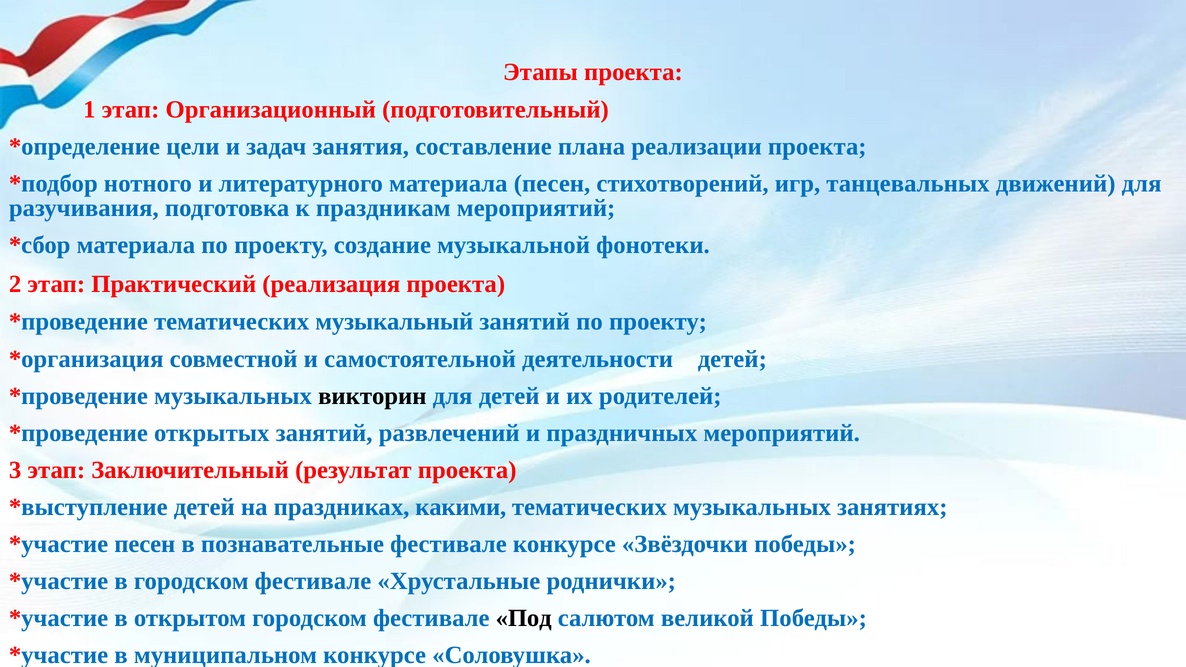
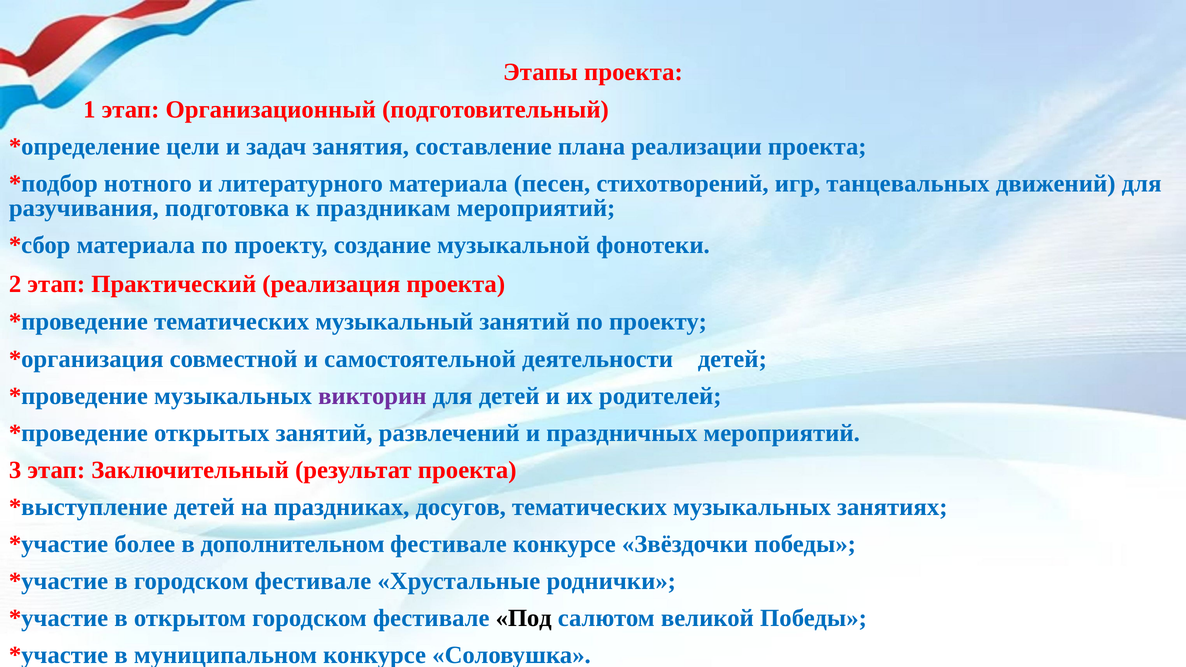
викторин colour: black -> purple (372, 396)
какими: какими -> досугов (461, 507)
песен: песен -> более (145, 544)
познавательные: познавательные -> дополнительном (293, 544)
